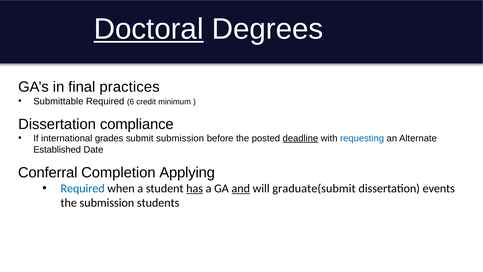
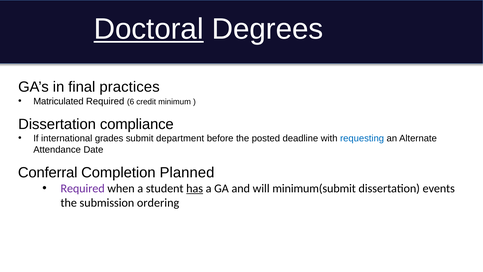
Submittable: Submittable -> Matriculated (58, 101)
submit submission: submission -> department (180, 138)
deadline underline: present -> none (300, 138)
Established: Established -> Attendance (57, 149)
Applying: Applying -> Planned (187, 172)
Required colour: blue -> purple (83, 188)
and underline: present -> none (241, 188)
graduate(submit: graduate(submit -> minimum(submit (314, 188)
students: students -> ordering (158, 203)
